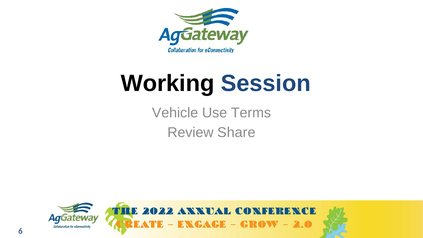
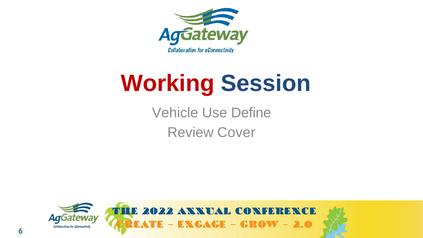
Working colour: black -> red (168, 84)
Terms: Terms -> Define (251, 113)
Share: Share -> Cover (236, 133)
